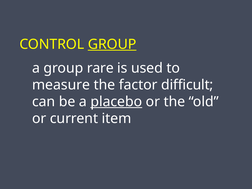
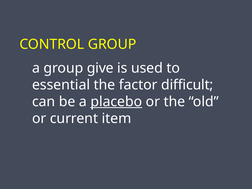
GROUP underline: present -> none (112, 44)
rare: rare -> give (100, 68)
measure: measure -> essential (61, 85)
